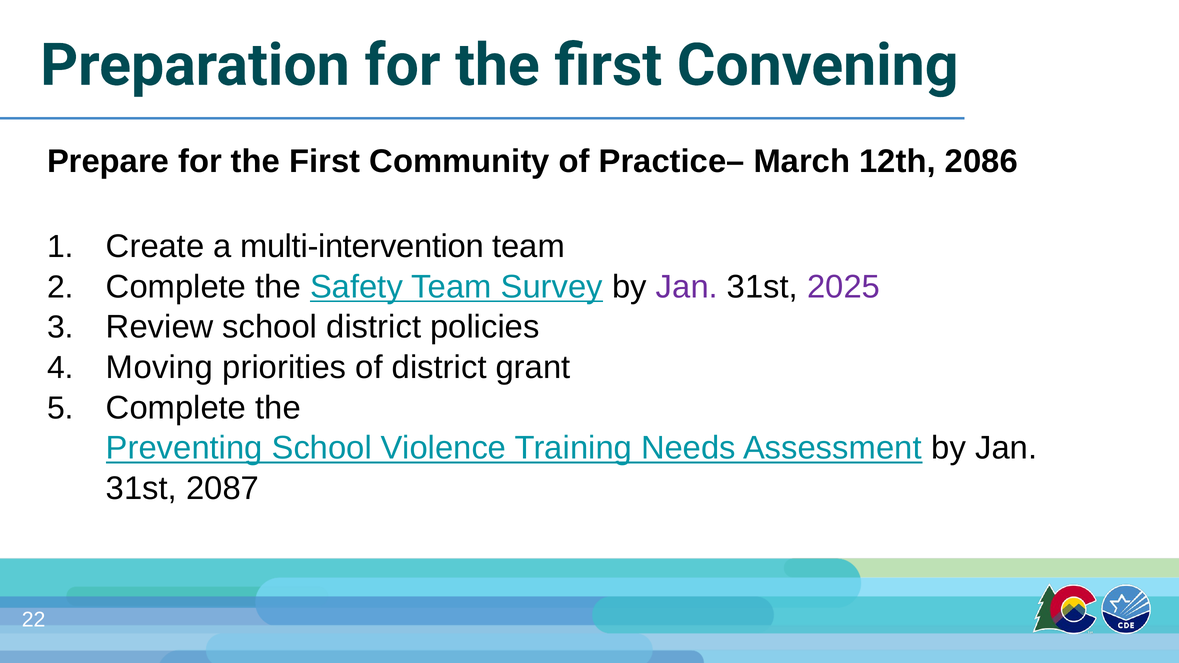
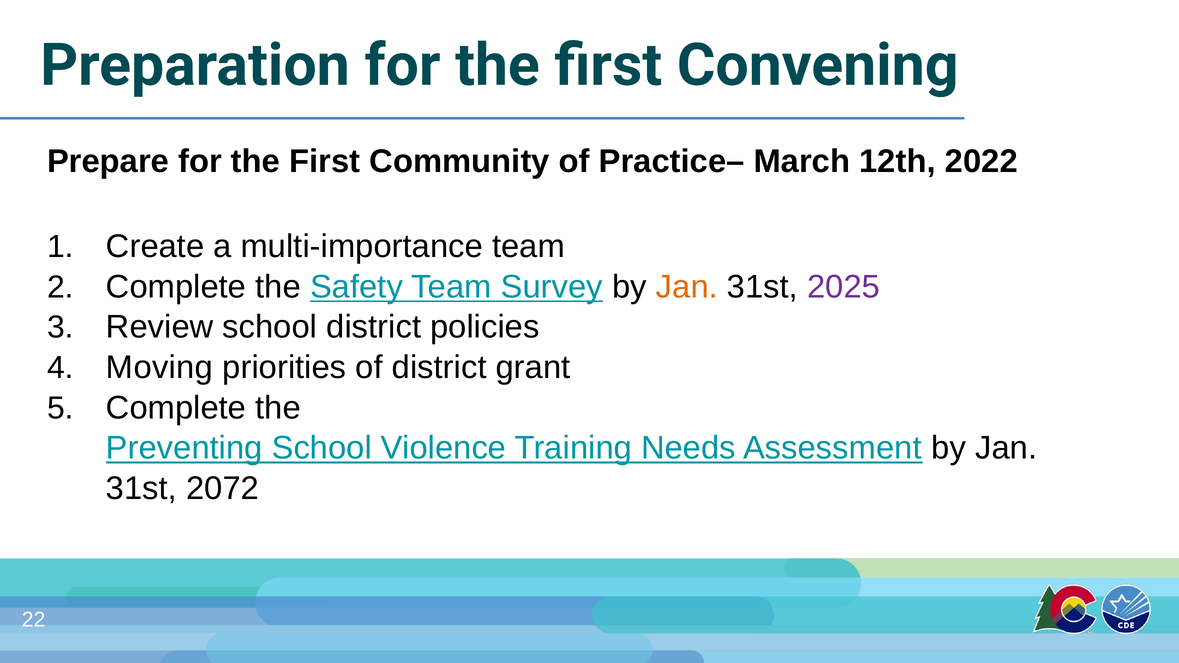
2086: 2086 -> 2022 (981, 161)
multi-intervention: multi-intervention -> multi-importance (362, 247)
Jan colour: purple -> orange (687, 287)
2087: 2087 -> 2072 (223, 489)
